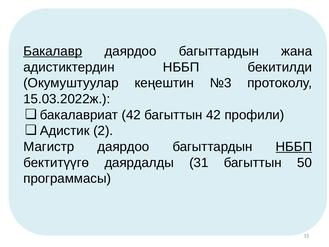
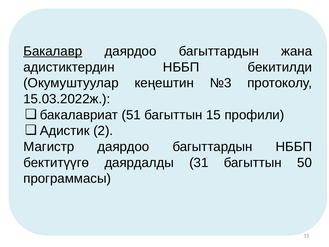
42: 42 -> 51 (131, 115)
багыттын 42: 42 -> 15 (213, 115)
НББП underline: present -> none (294, 147)
